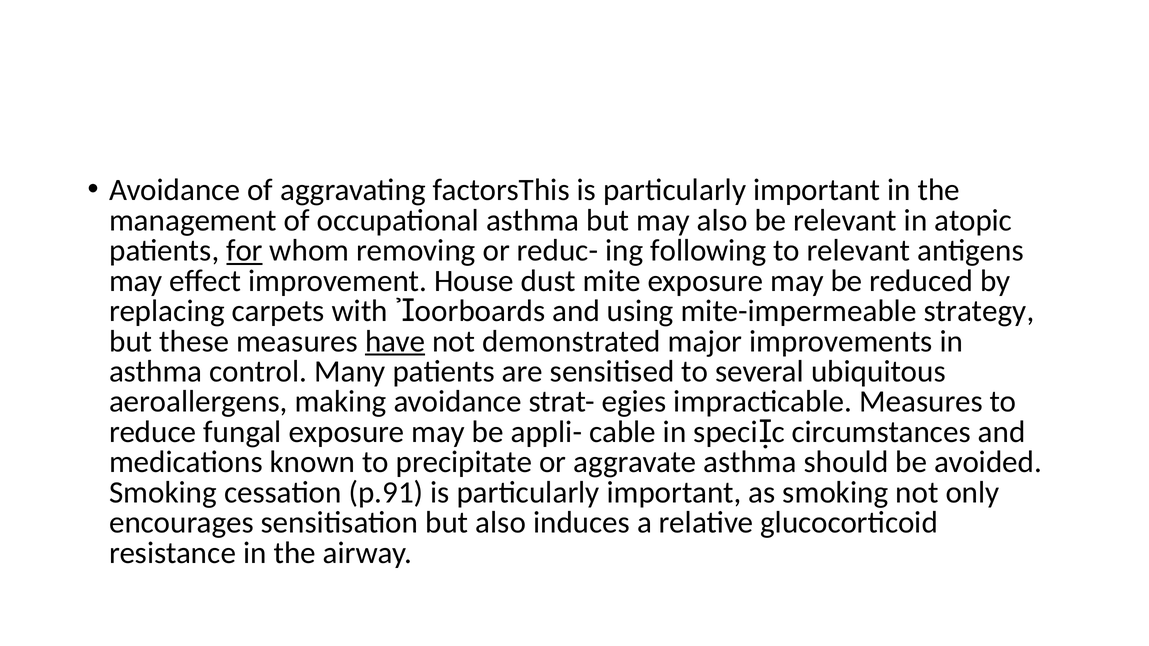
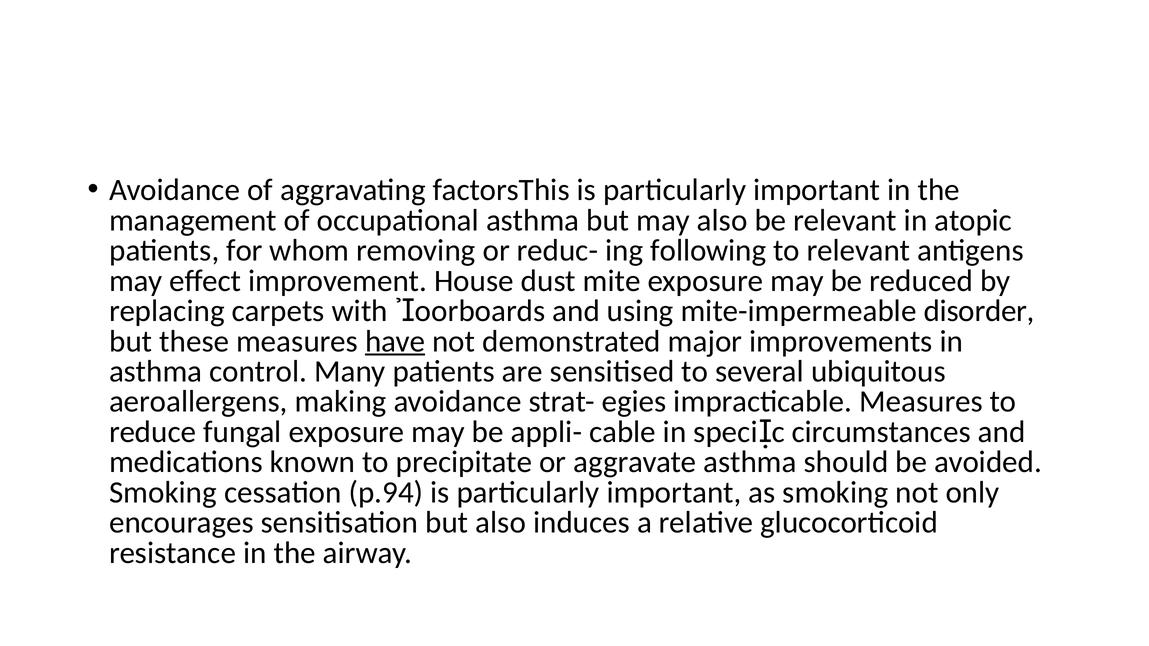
for underline: present -> none (244, 251)
strategy: strategy -> disorder (979, 311)
p.91: p.91 -> p.94 (386, 493)
